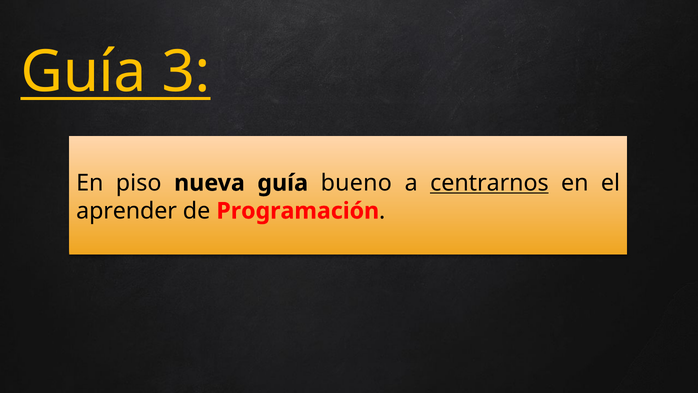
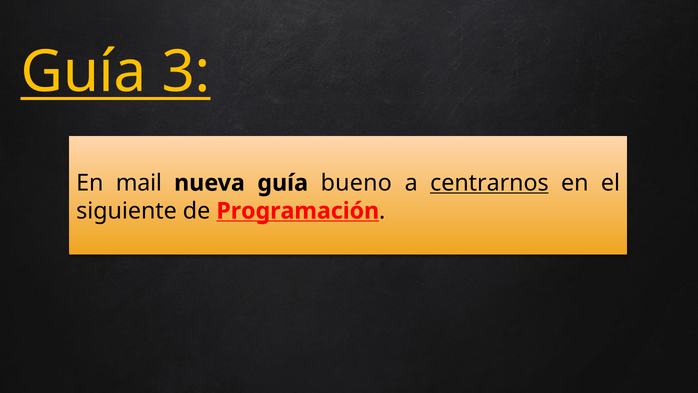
piso: piso -> mail (139, 183)
aprender: aprender -> siguiente (127, 211)
Programación underline: none -> present (298, 211)
